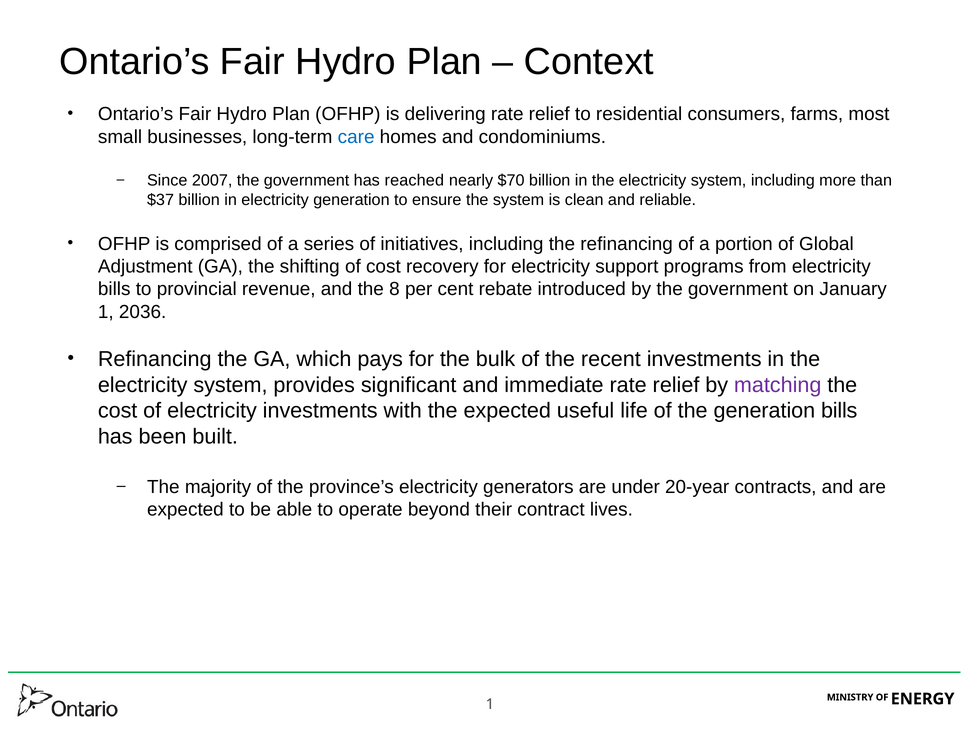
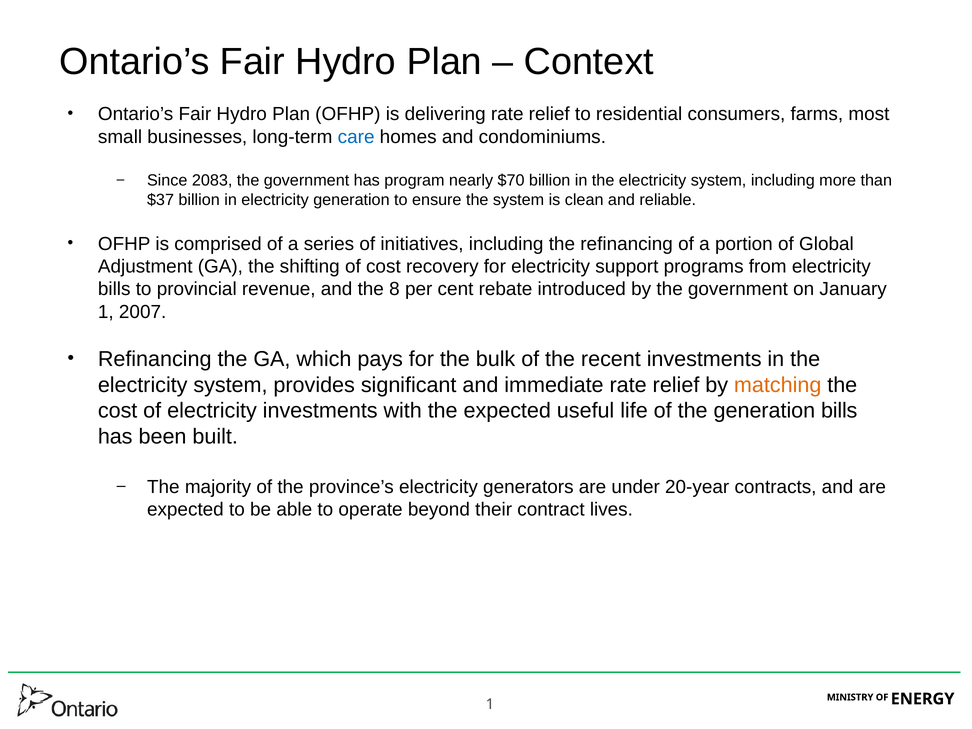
2007: 2007 -> 2083 (212, 180)
reached: reached -> program (414, 180)
2036: 2036 -> 2007 (143, 312)
matching colour: purple -> orange (778, 385)
